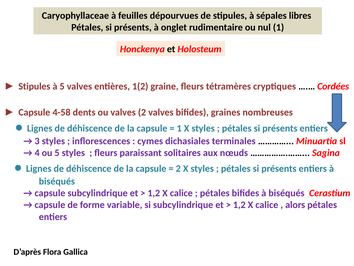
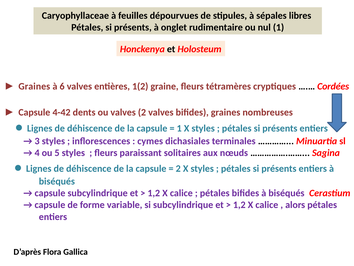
Stipules: Stipules -> Graines (34, 86)
à 5: 5 -> 6 (62, 86)
4-58: 4-58 -> 4-42 (61, 112)
